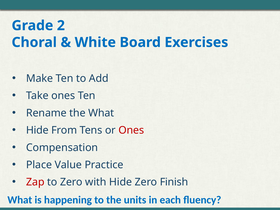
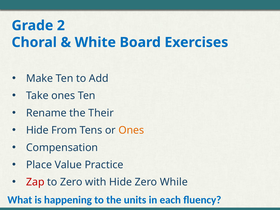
the What: What -> Their (101, 113)
Ones colour: red -> orange (131, 130)
Finish: Finish -> While (174, 182)
